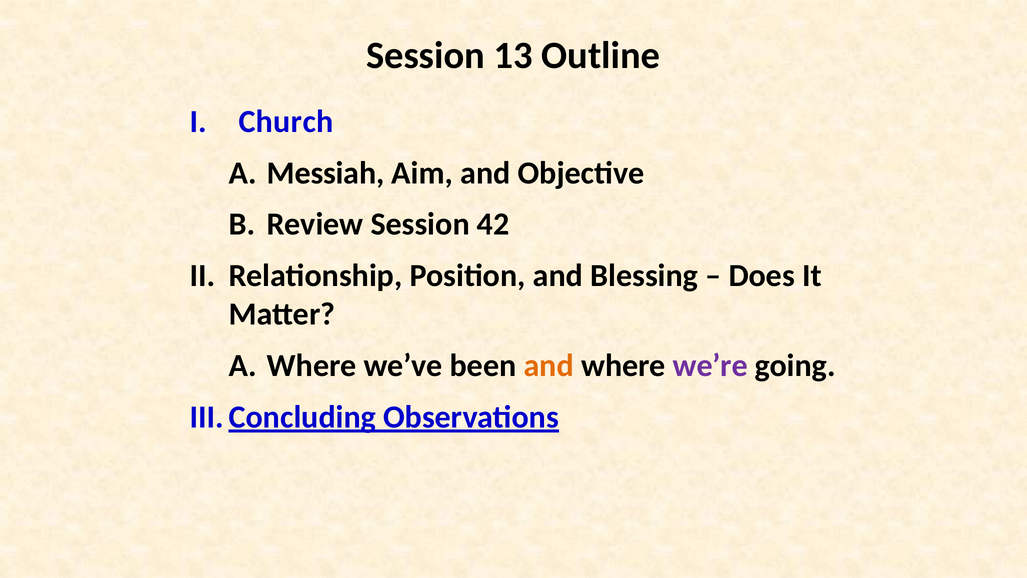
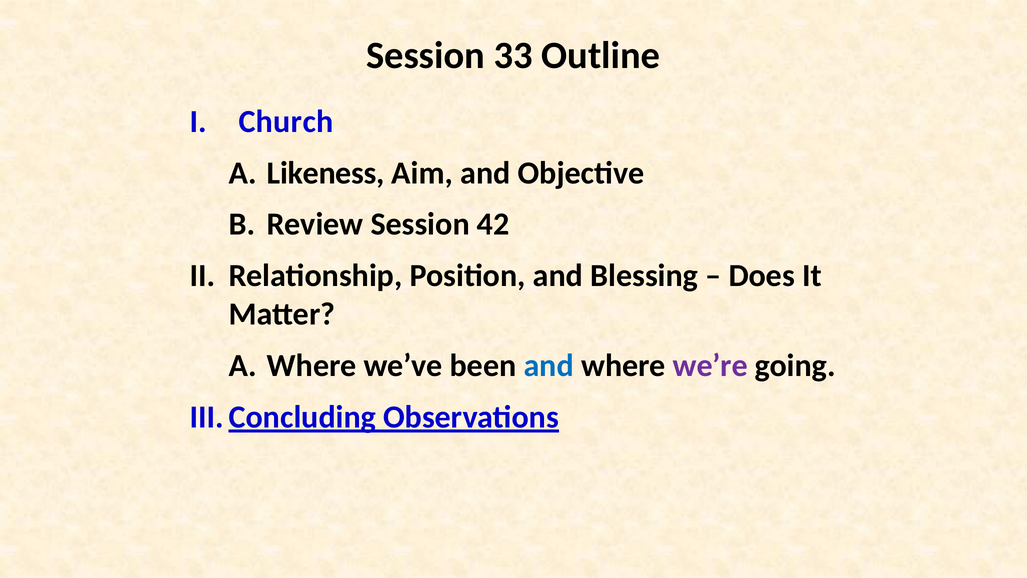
13: 13 -> 33 (513, 55)
Messiah: Messiah -> Likeness (326, 173)
and colour: orange -> blue (549, 365)
